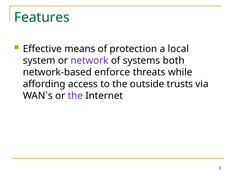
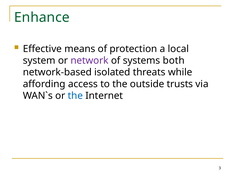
Features: Features -> Enhance (42, 18)
enforce: enforce -> isolated (112, 72)
the colour: purple -> blue (75, 96)
